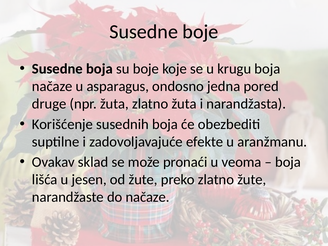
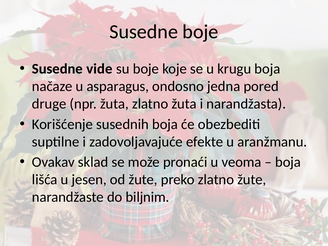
Susedne boja: boja -> vide (99, 69)
do načaze: načaze -> biljnim (148, 197)
